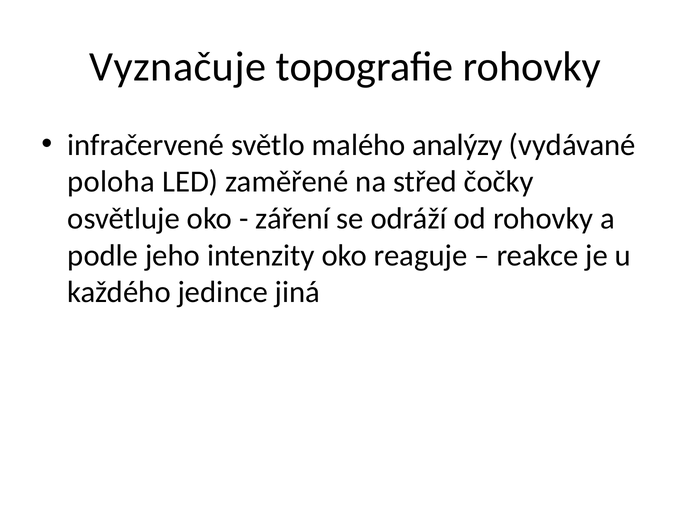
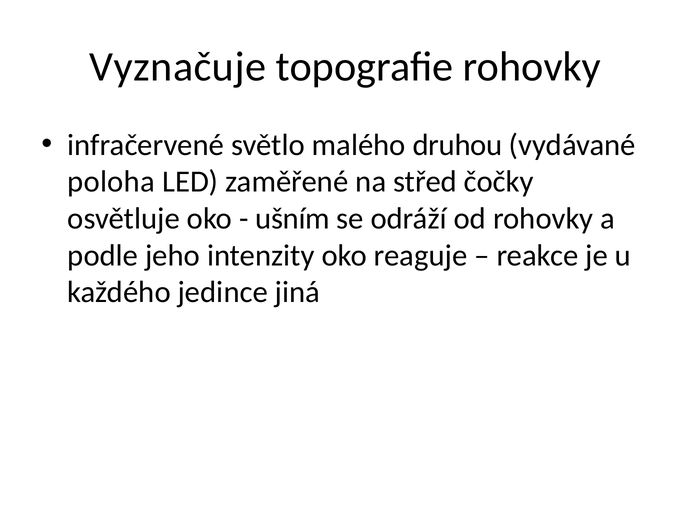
analýzy: analýzy -> druhou (458, 145)
záření: záření -> ušním (293, 219)
